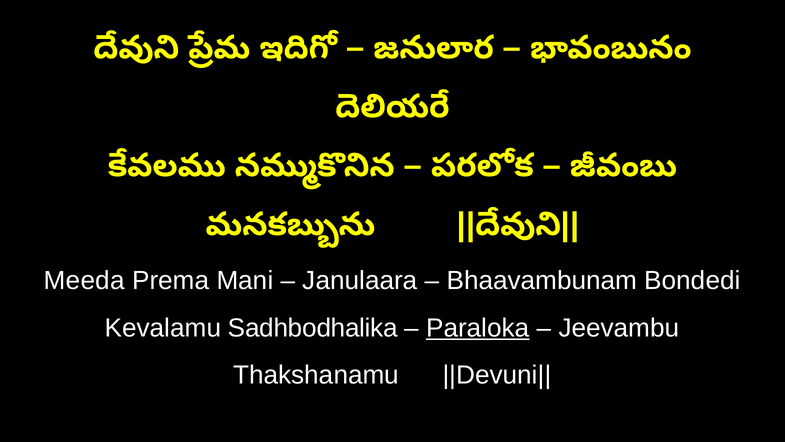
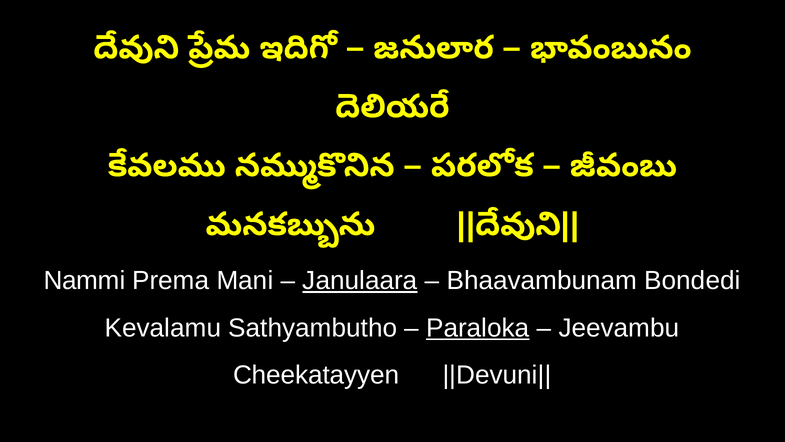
Meeda: Meeda -> Nammi (84, 280)
Janulaara underline: none -> present (360, 280)
Sadhbodhalika: Sadhbodhalika -> Sathyambutho (313, 328)
Thakshanamu: Thakshanamu -> Cheekatayyen (316, 375)
